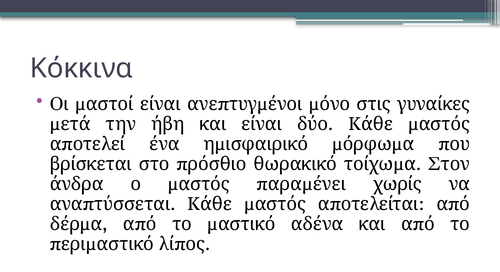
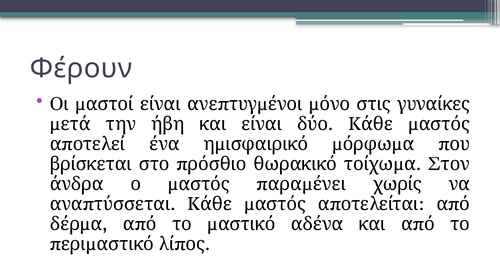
Κόκκινα: Κόκκινα -> Φέρουν (81, 68)
